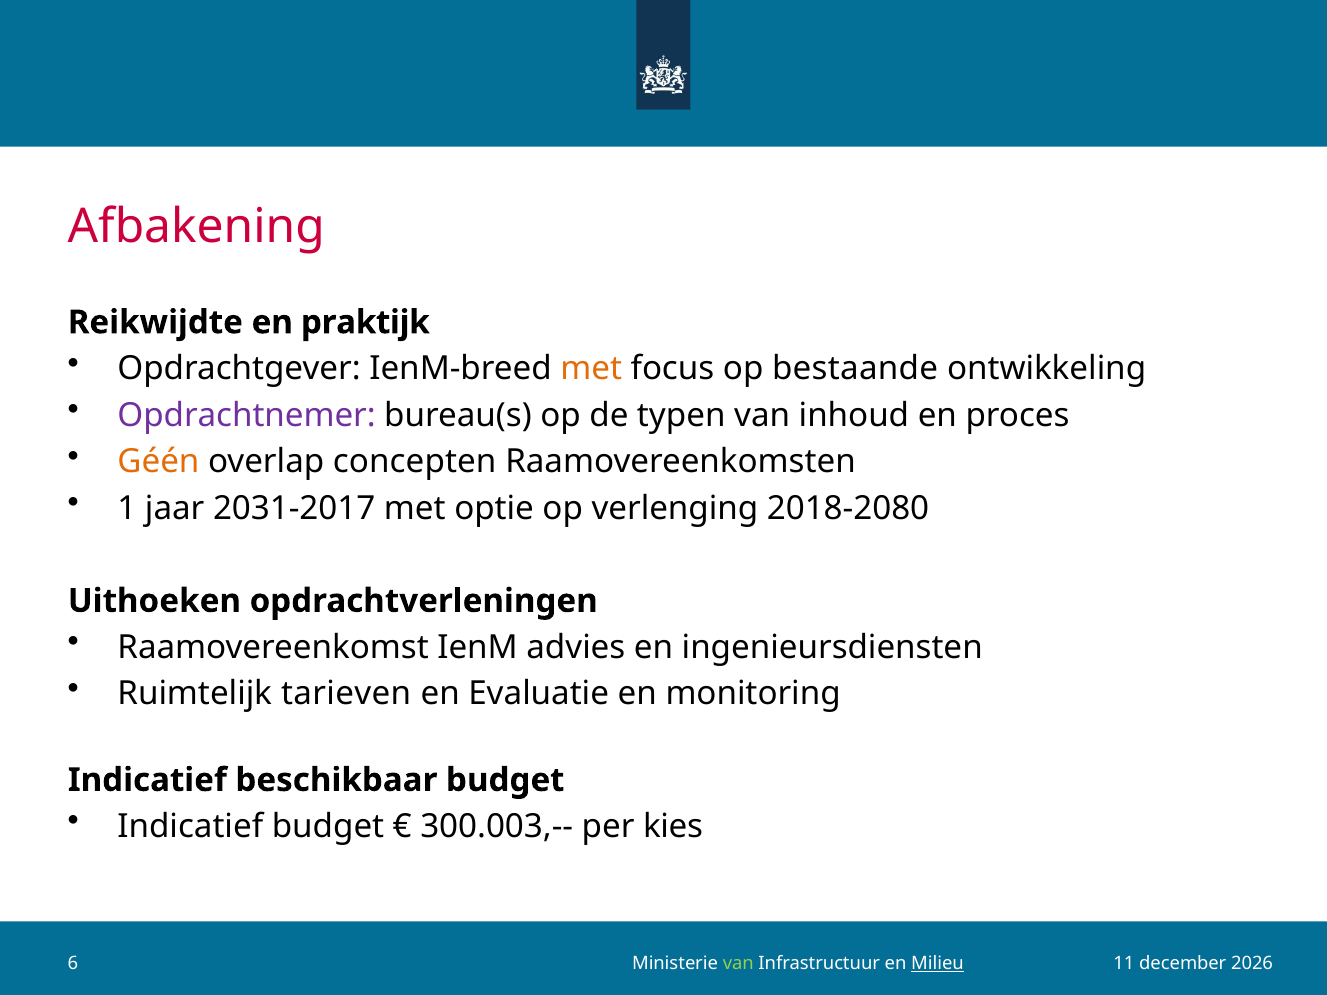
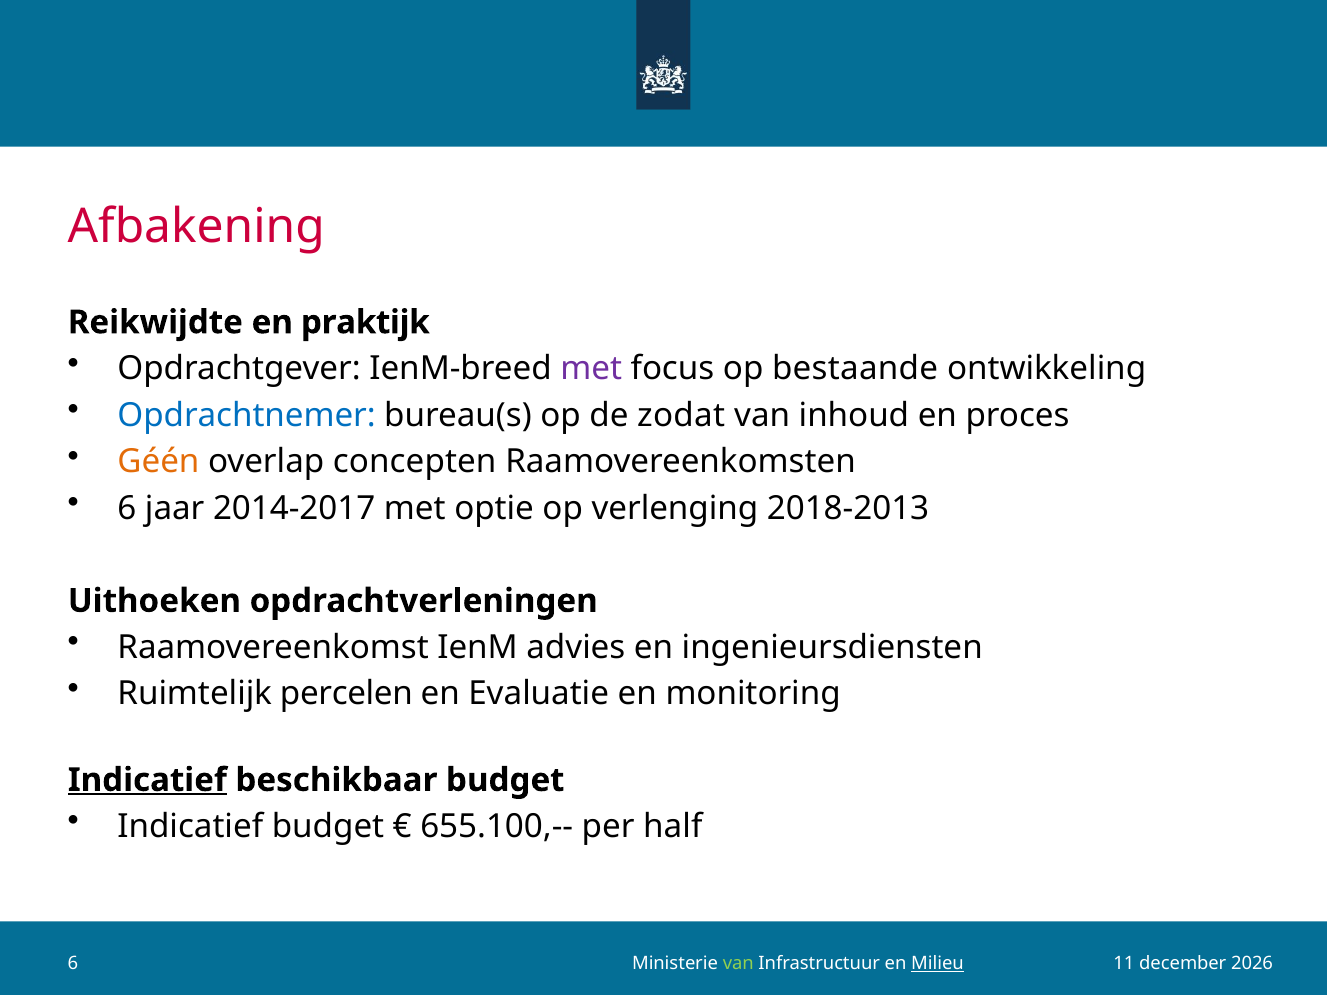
met colour: orange -> purple (591, 369)
Opdrachtnemer colour: purple -> blue (247, 415)
typen: typen -> zodat (681, 415)
1: 1 -> 6 (127, 508)
2031-2017: 2031-2017 -> 2014-2017 (294, 508)
2018-2080: 2018-2080 -> 2018-2013 (848, 508)
tarieven: tarieven -> percelen (346, 694)
Indicatief underline: none -> present (147, 780)
300.003,--: 300.003,-- -> 655.100,-- (497, 827)
kies: kies -> half (673, 827)
